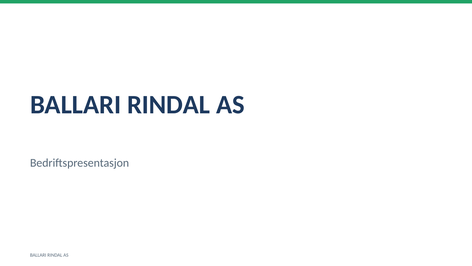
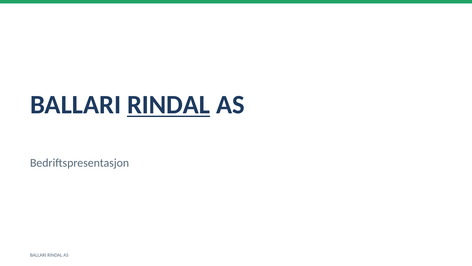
RINDAL underline: none -> present (169, 105)
